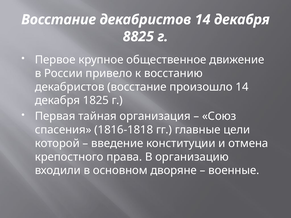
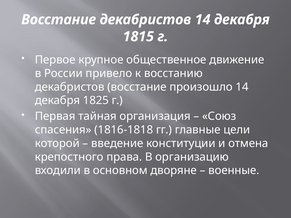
8825: 8825 -> 1815 (138, 37)
